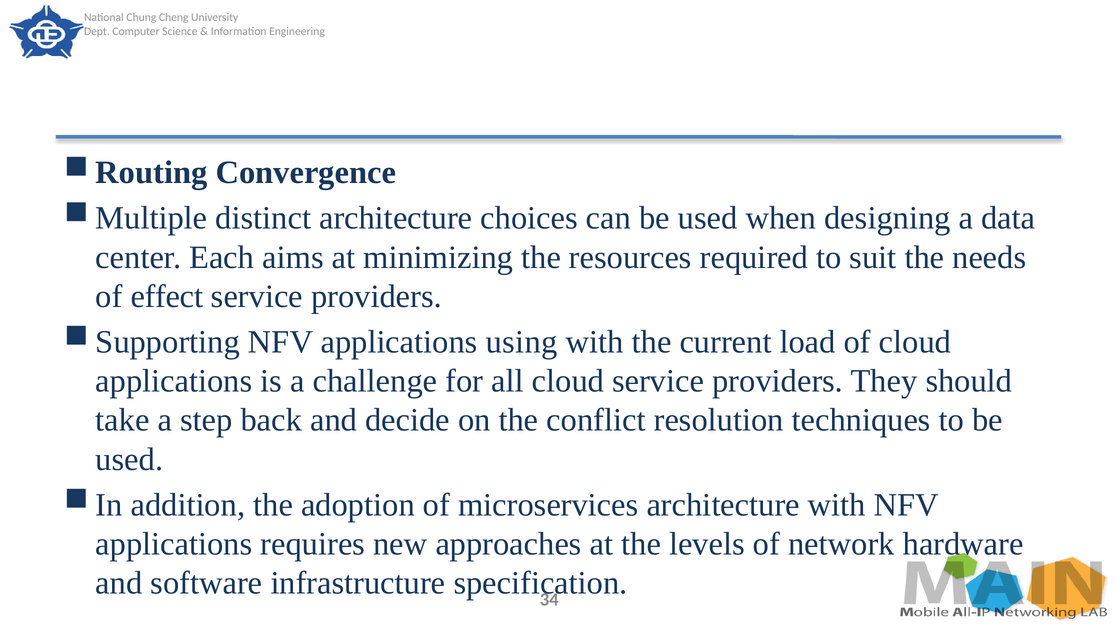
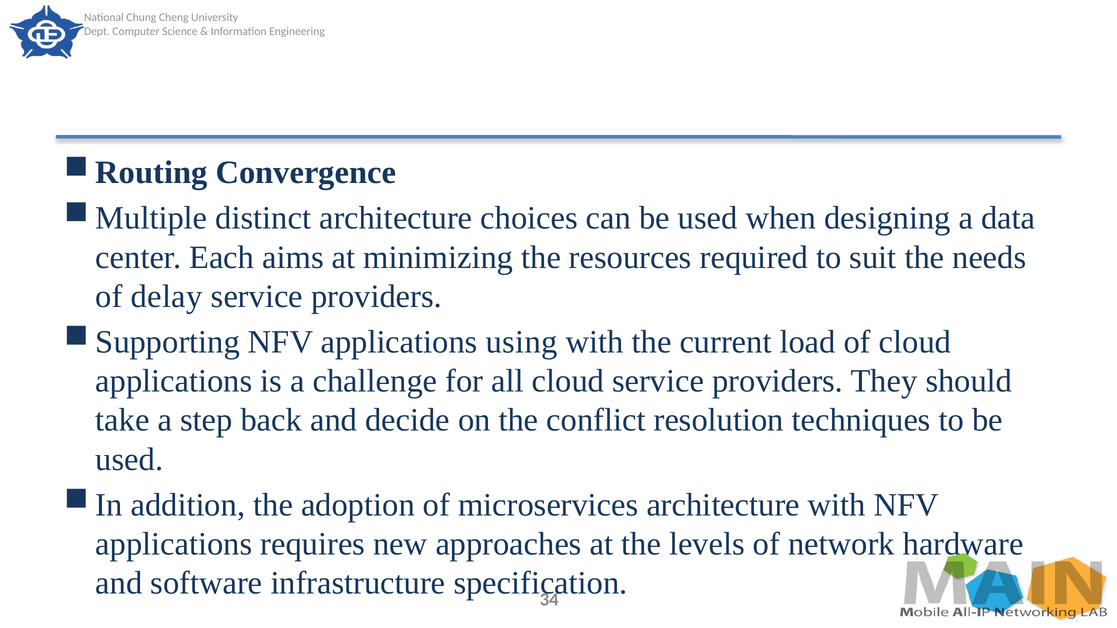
effect: effect -> delay (167, 297)
